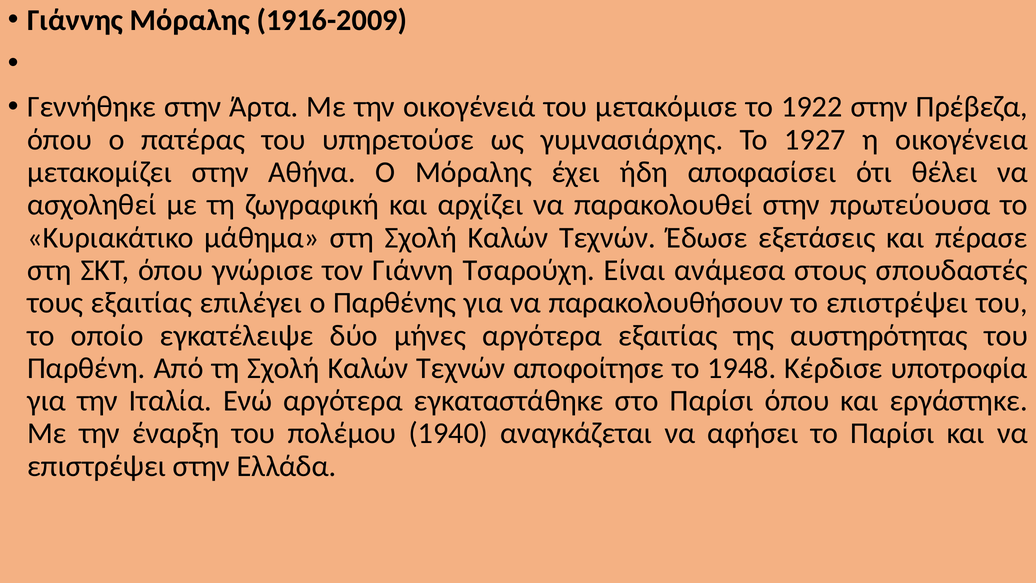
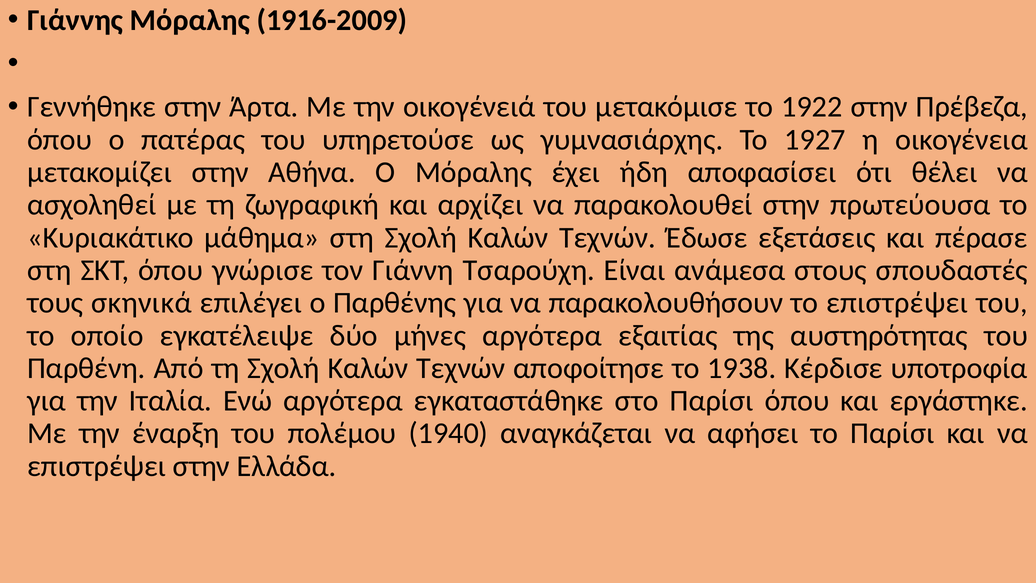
τους εξαιτίας: εξαιτίας -> σκηνικά (141, 303)
1948: 1948 -> 1938 (742, 368)
